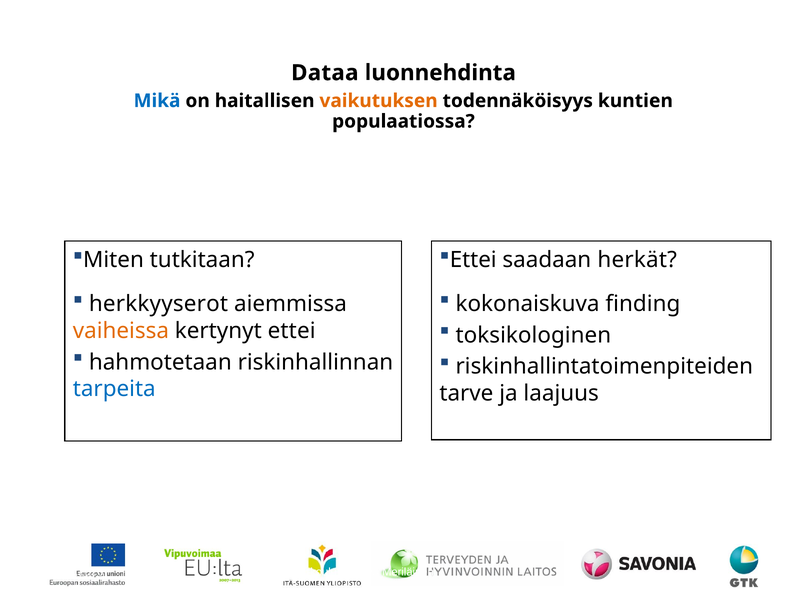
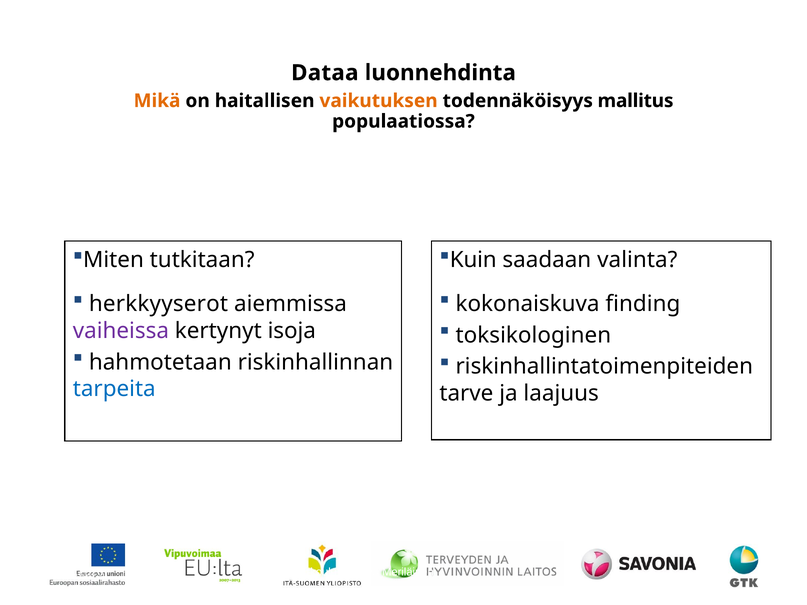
Mikä colour: blue -> orange (157, 101)
kuntien: kuntien -> mallitus (636, 101)
Ettei: Ettei -> Kuin (473, 260)
herkät: herkät -> valinta (637, 260)
vaiheissa colour: orange -> purple (121, 331)
kertynyt ettei: ettei -> isoja (292, 331)
